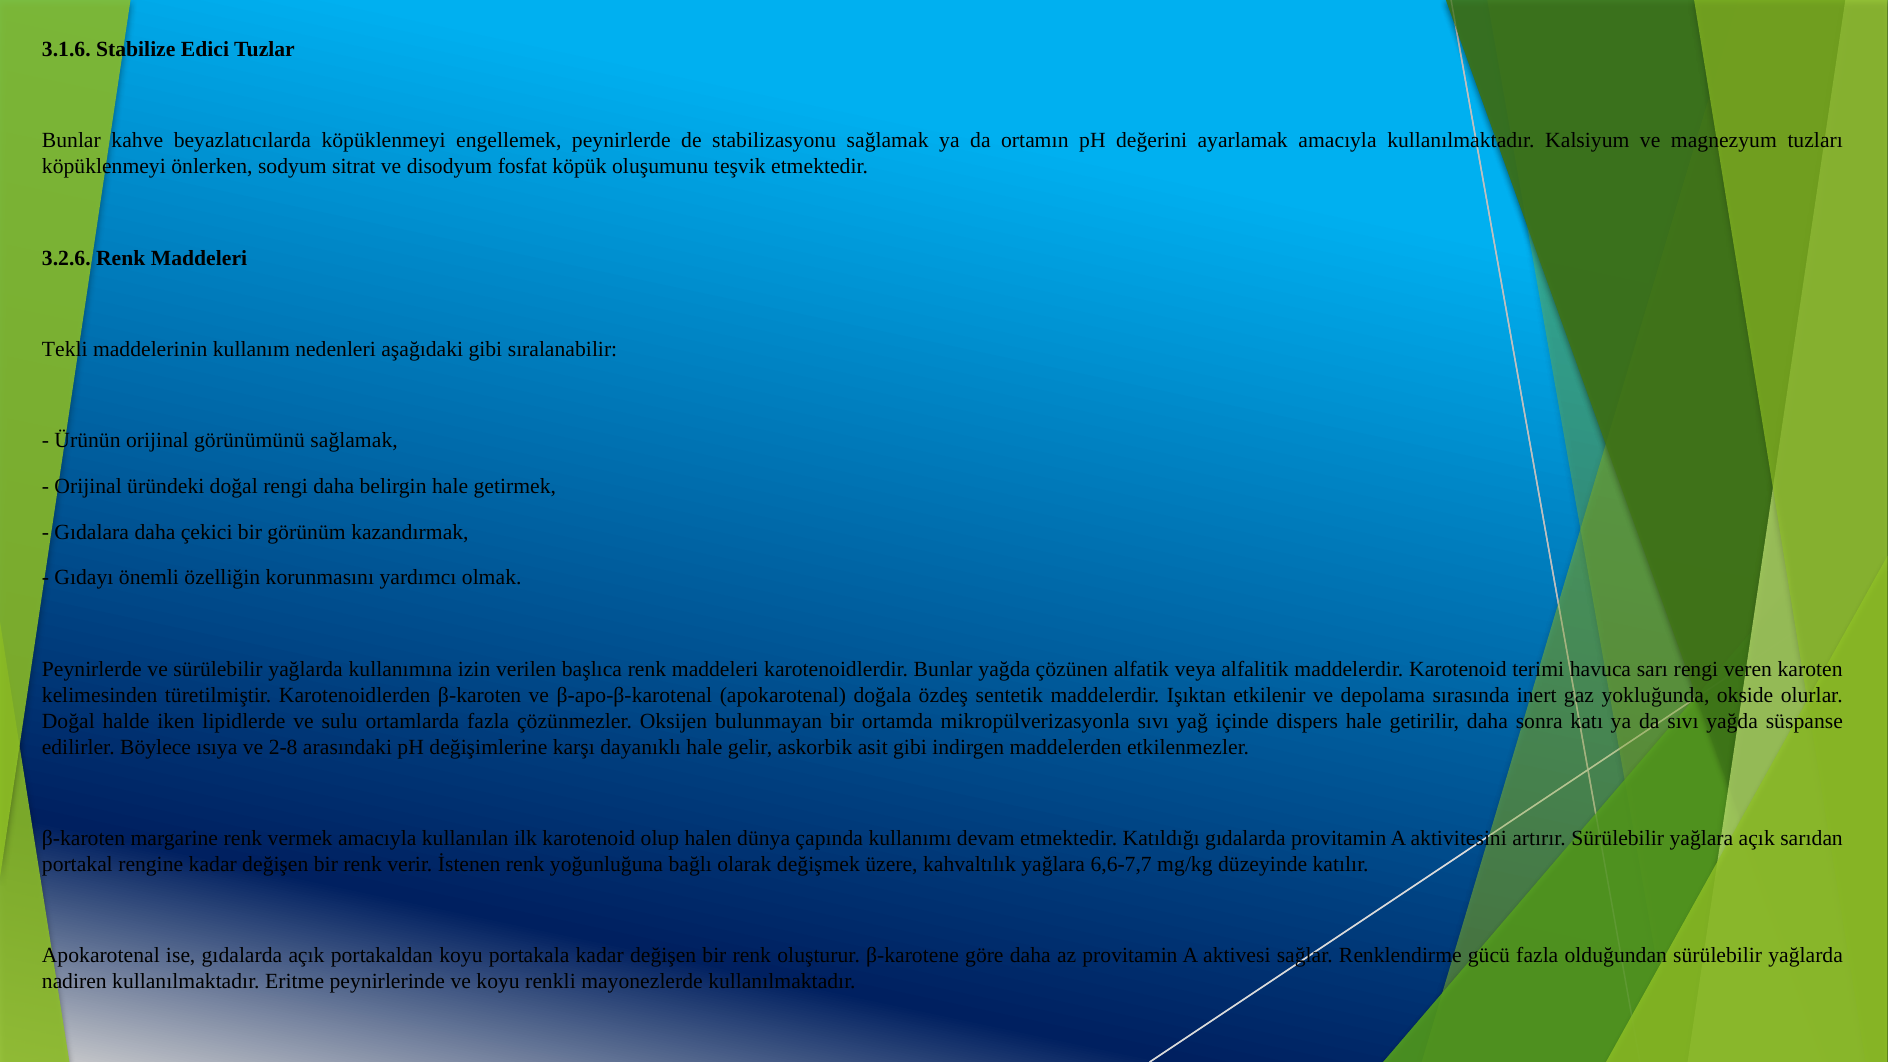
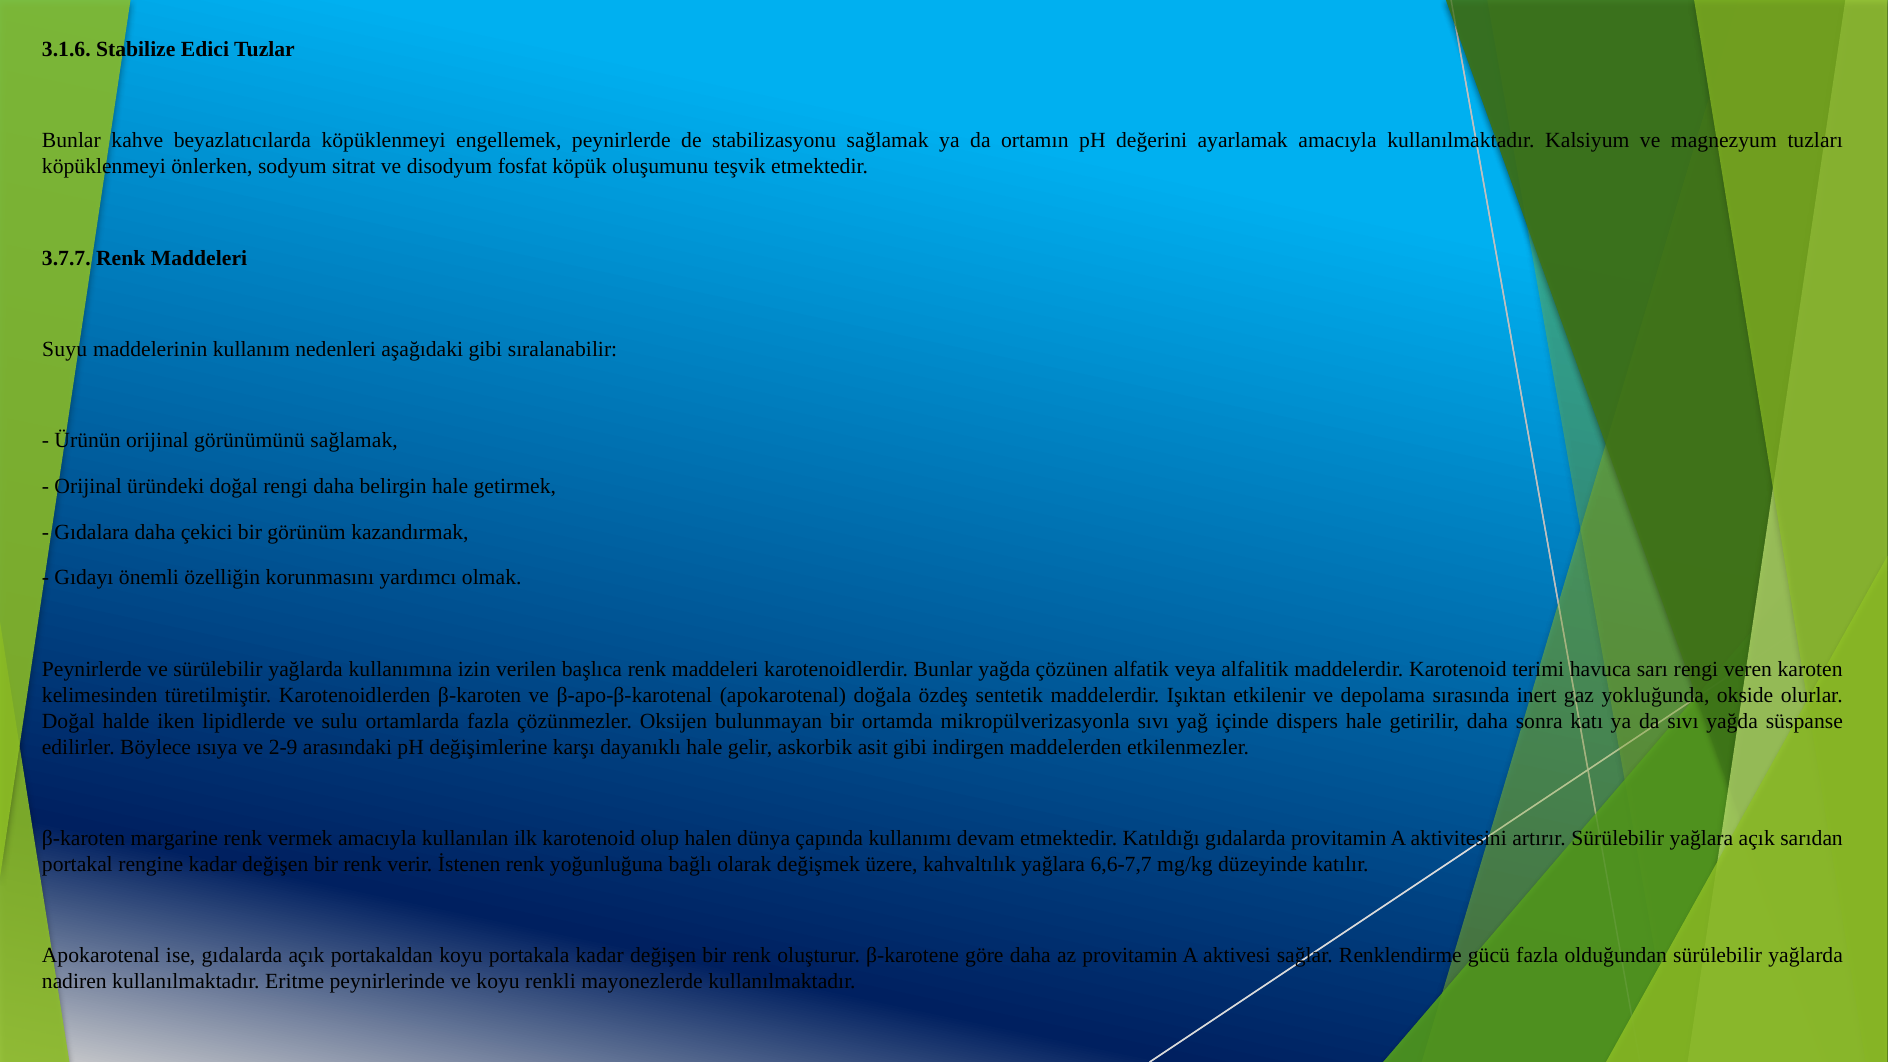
3.2.6: 3.2.6 -> 3.7.7 (66, 258)
Tekli: Tekli -> Suyu (65, 349)
2-8: 2-8 -> 2-9 (283, 747)
